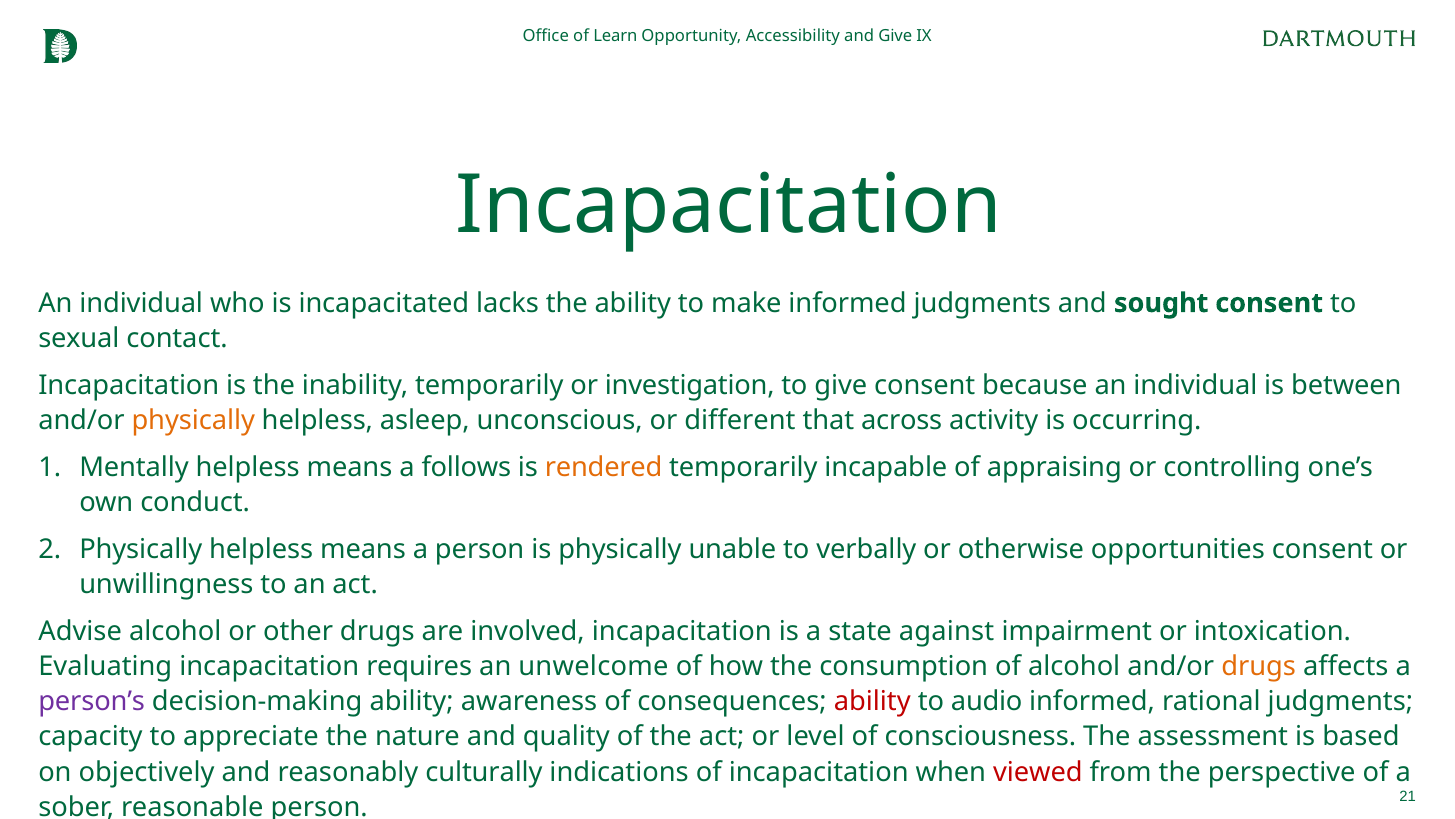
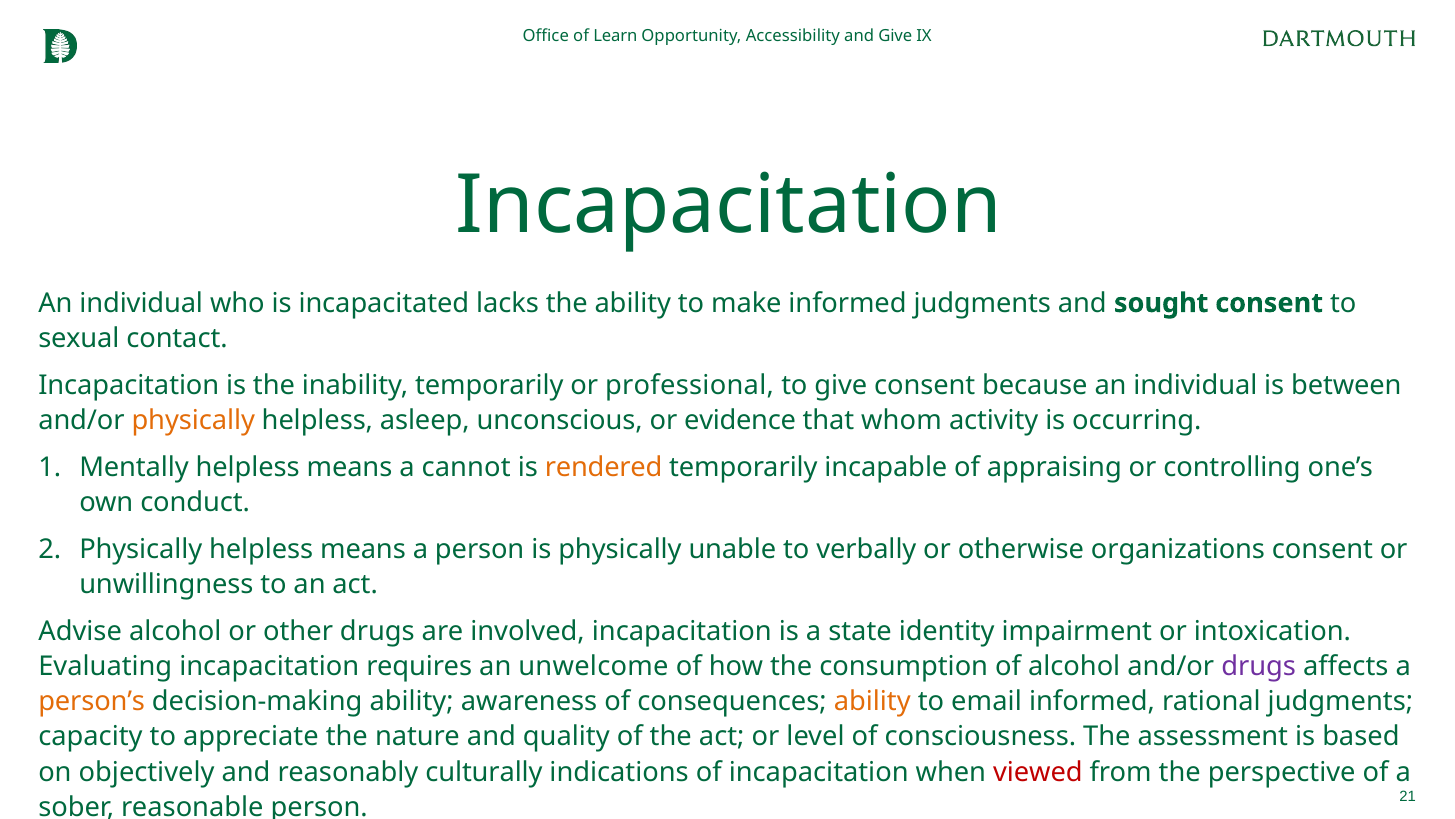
investigation: investigation -> professional (690, 385)
different: different -> evidence (740, 420)
across: across -> whom (901, 420)
follows: follows -> cannot (466, 467)
opportunities: opportunities -> organizations (1178, 549)
against: against -> identity (947, 631)
drugs colour: orange -> purple (1259, 666)
person’s colour: purple -> orange (92, 701)
ability colour: red -> orange (872, 701)
audio: audio -> email (987, 701)
